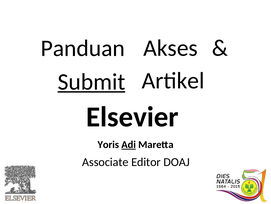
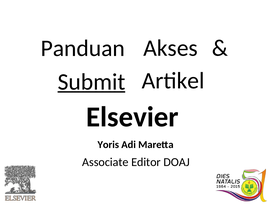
Adi underline: present -> none (129, 144)
